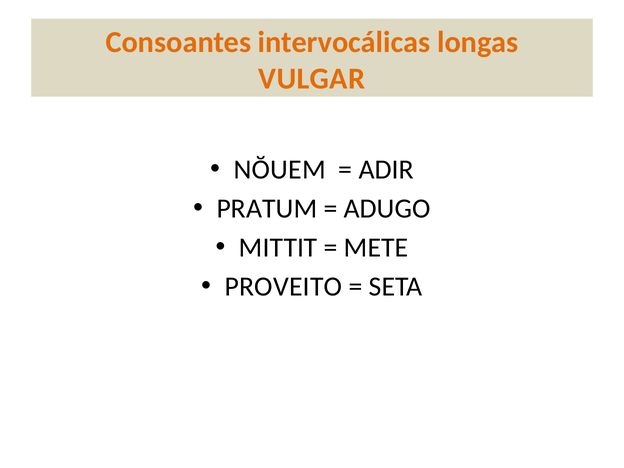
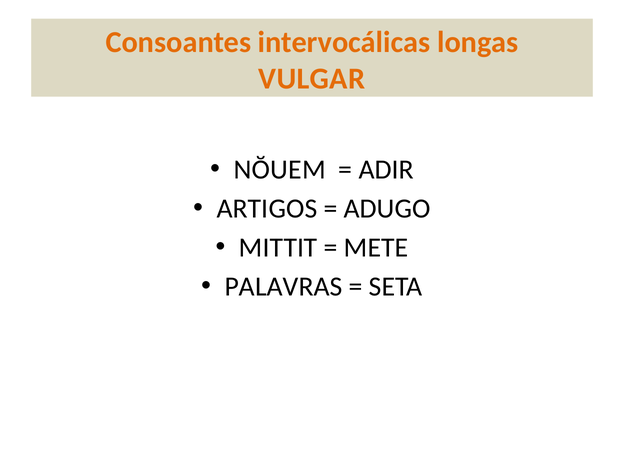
PRATUM: PRATUM -> ARTIGOS (267, 209)
PROVEITO: PROVEITO -> PALAVRAS (284, 286)
